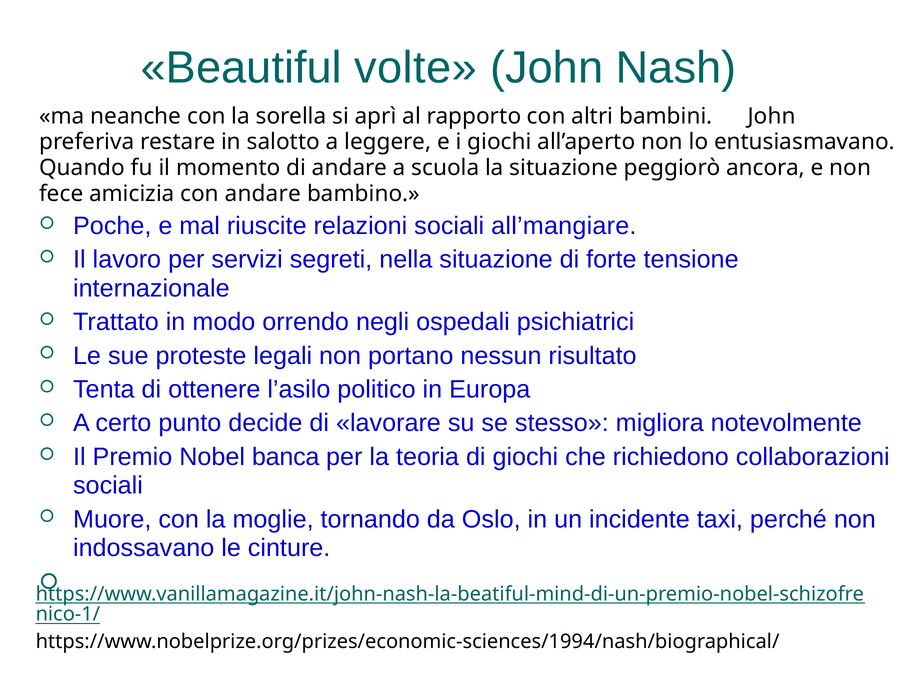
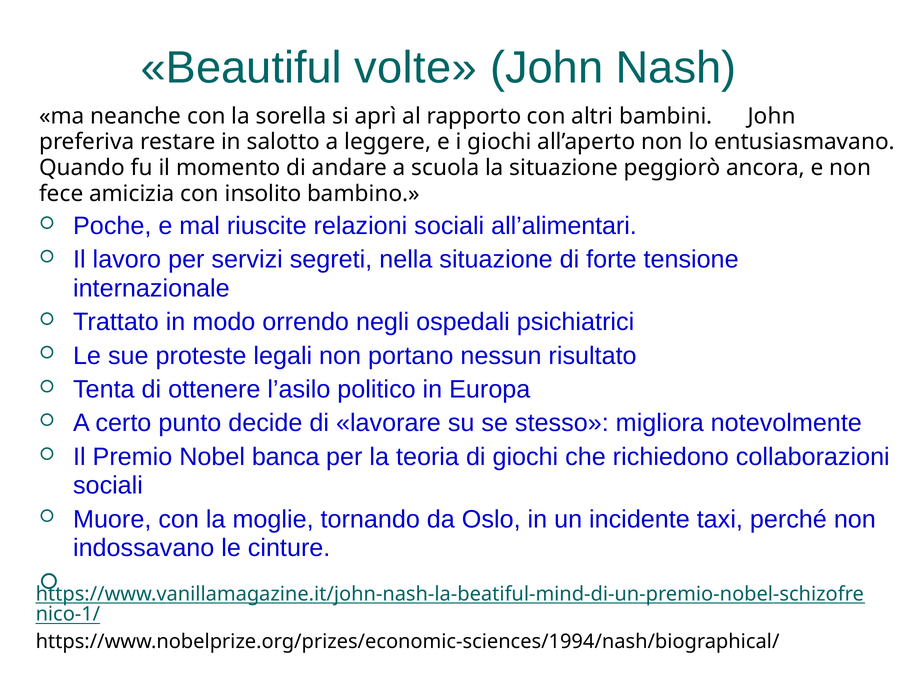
con andare: andare -> insolito (263, 194)
all’mangiare: all’mangiare -> all’alimentari (564, 226)
